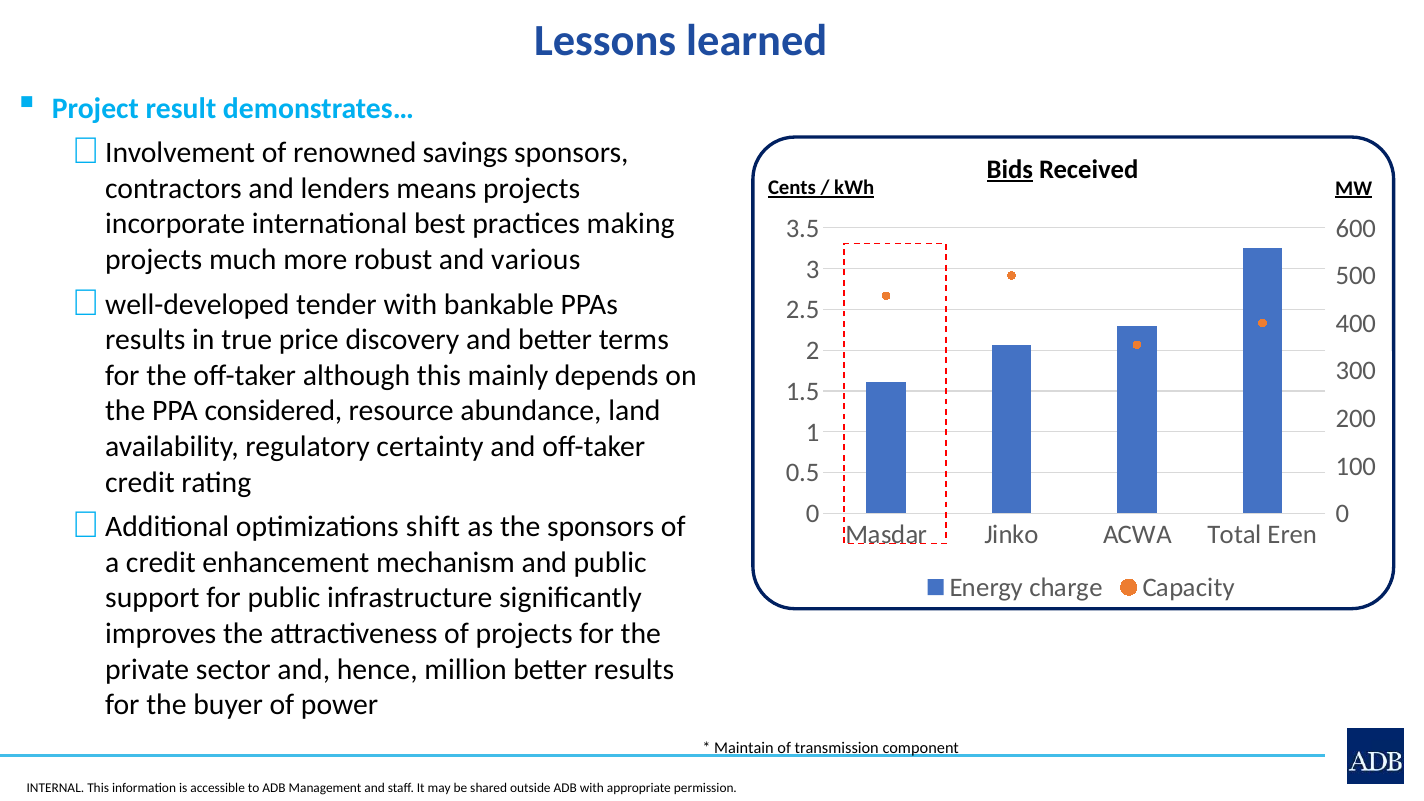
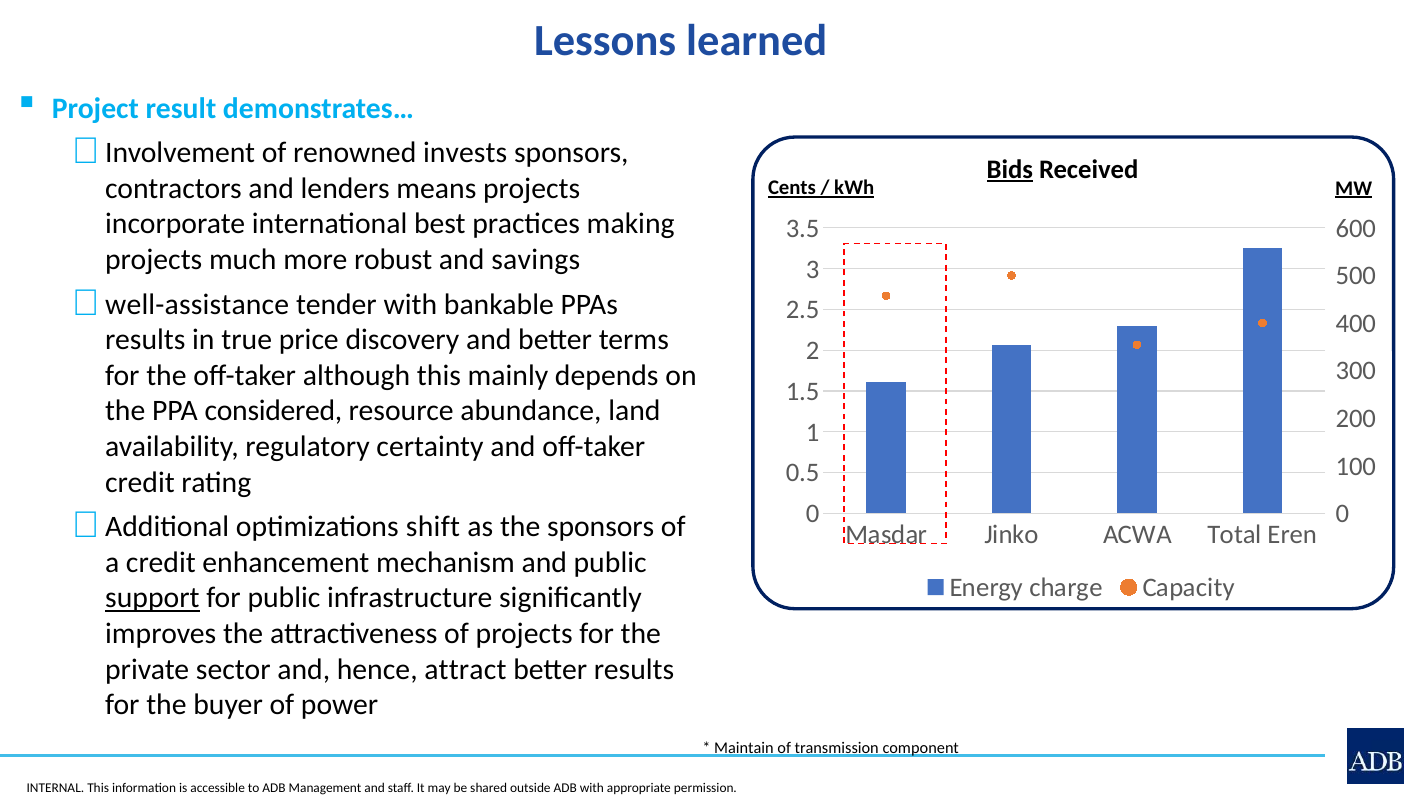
savings: savings -> invests (465, 153)
various: various -> savings (536, 260)
well-developed: well-developed -> well-assistance (197, 304)
support underline: none -> present (152, 598)
million: million -> attract (465, 669)
